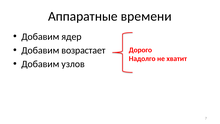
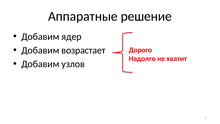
времени: времени -> решение (146, 16)
